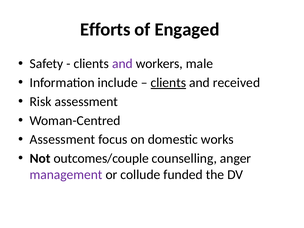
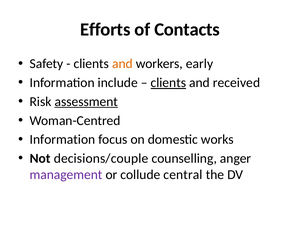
Engaged: Engaged -> Contacts (187, 29)
and colour: purple -> orange (122, 64)
male: male -> early (199, 64)
assessment underline: none -> present (86, 102)
Assessment: Assessment -> Information (62, 140)
outcomes/couple: outcomes/couple -> decisions/couple (101, 158)
funded: funded -> central (183, 175)
